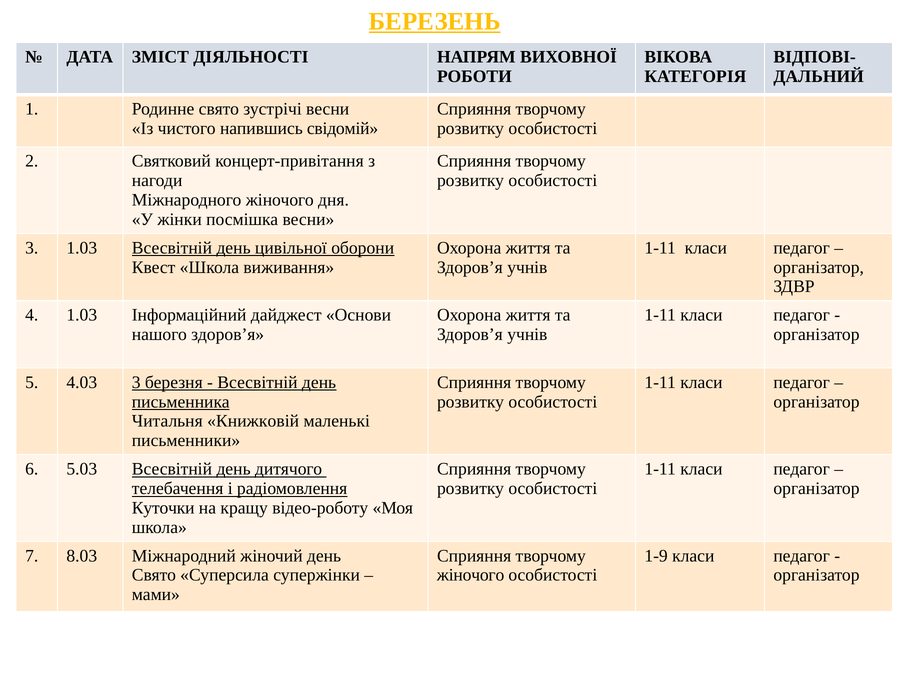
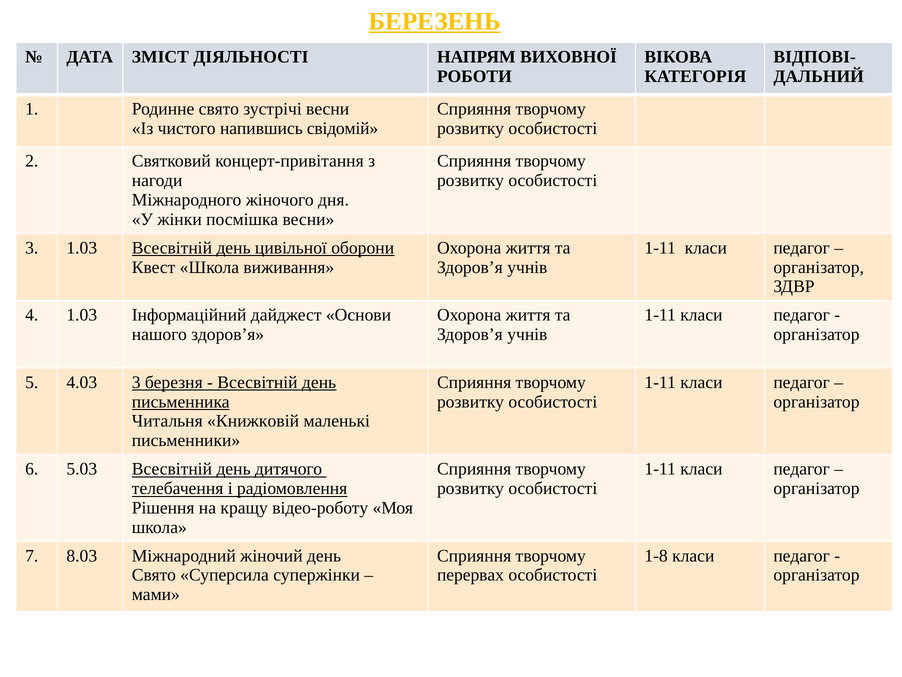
Куточки: Куточки -> Рішення (163, 507)
1-9: 1-9 -> 1-8 (656, 555)
жіночого: жіночого -> перервах (470, 575)
